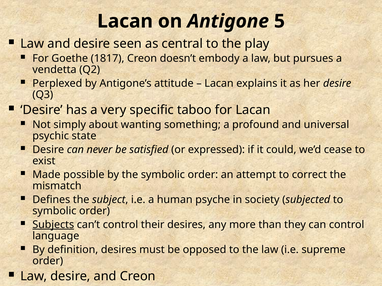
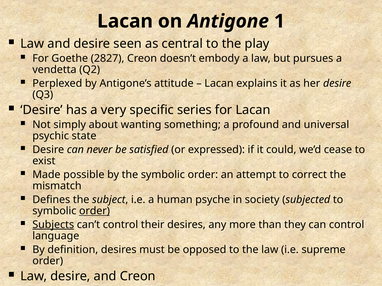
5: 5 -> 1 (279, 21)
1817: 1817 -> 2827 (108, 58)
taboo: taboo -> series (194, 110)
order underline: none -> present (94, 211)
